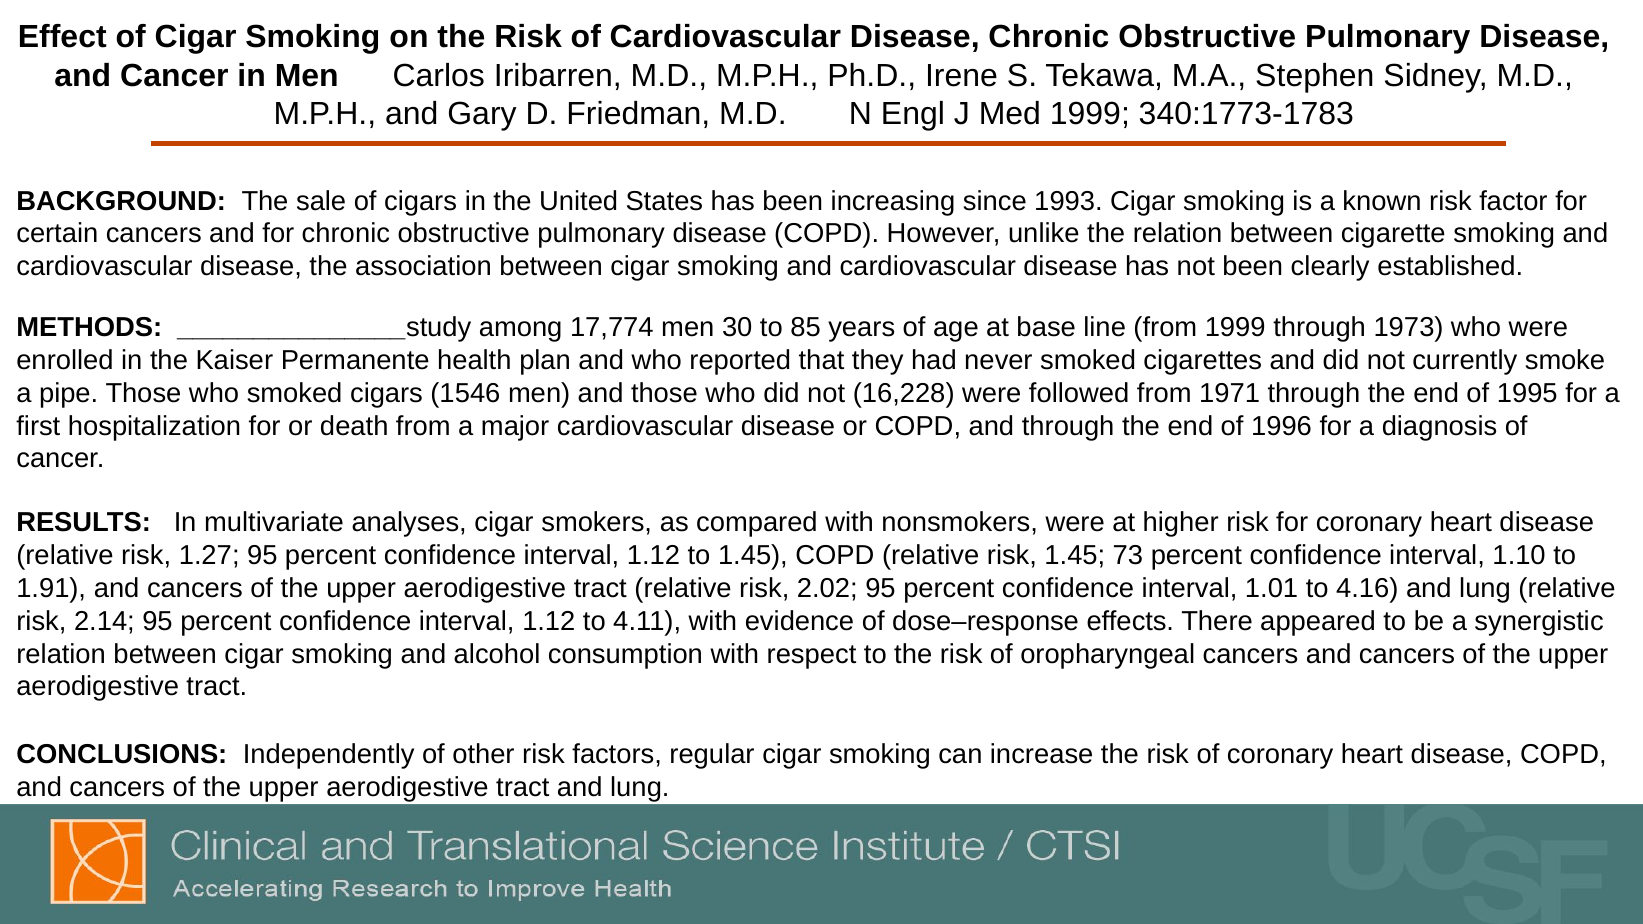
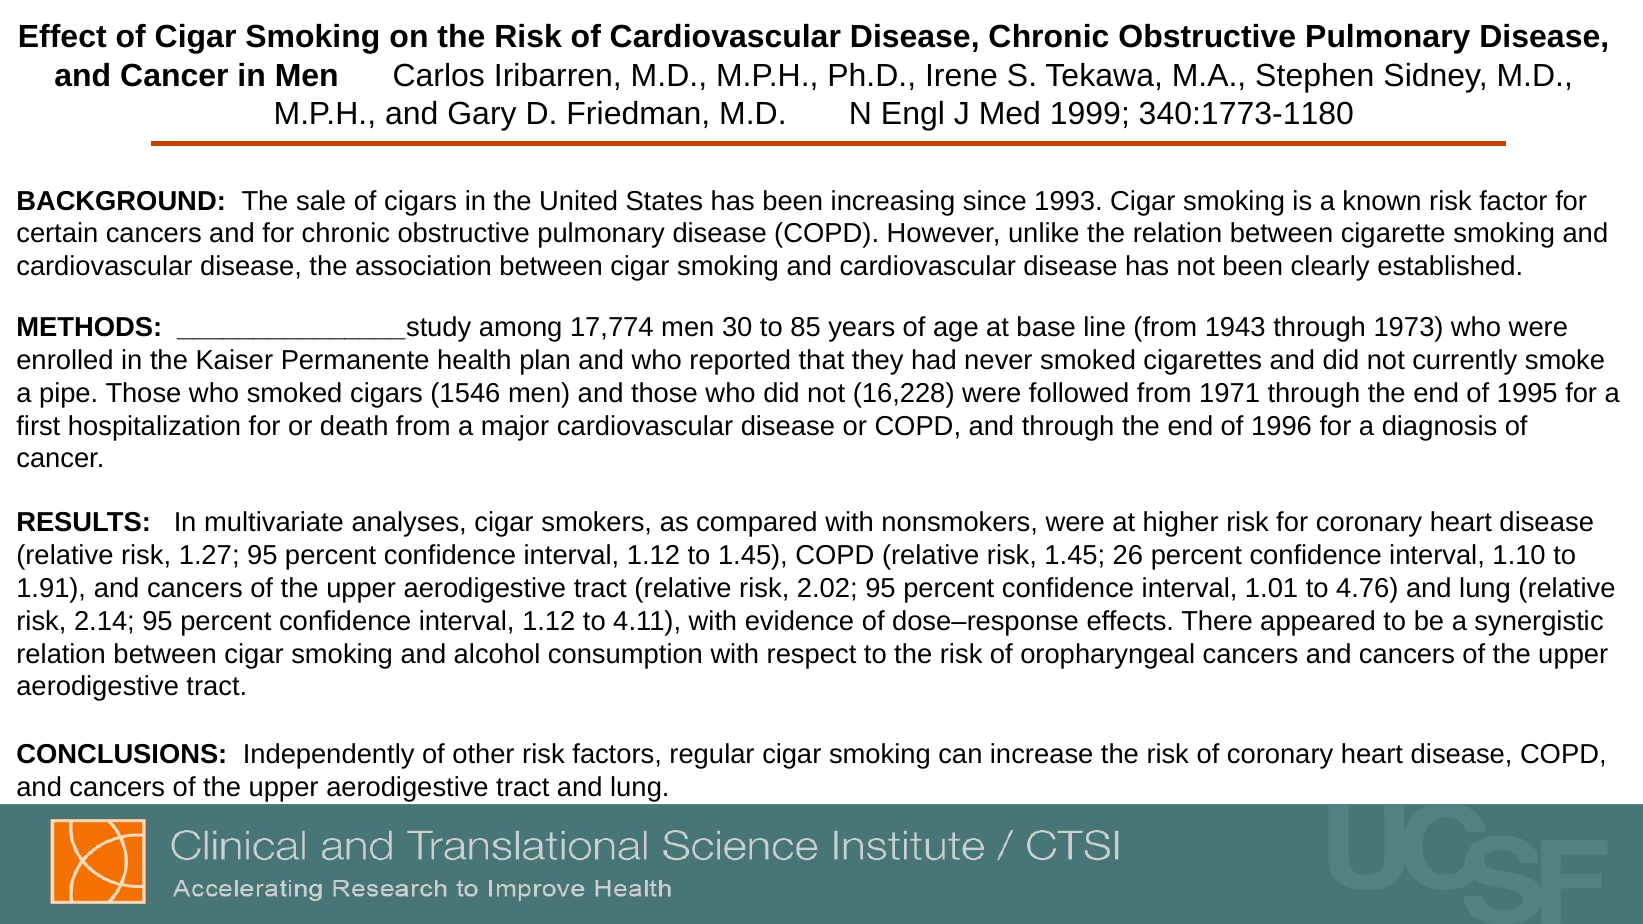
340:1773-1783: 340:1773-1783 -> 340:1773-1180 (1246, 114)
from 1999: 1999 -> 1943 (1235, 328)
73: 73 -> 26 (1128, 556)
4.16: 4.16 -> 4.76 (1367, 589)
